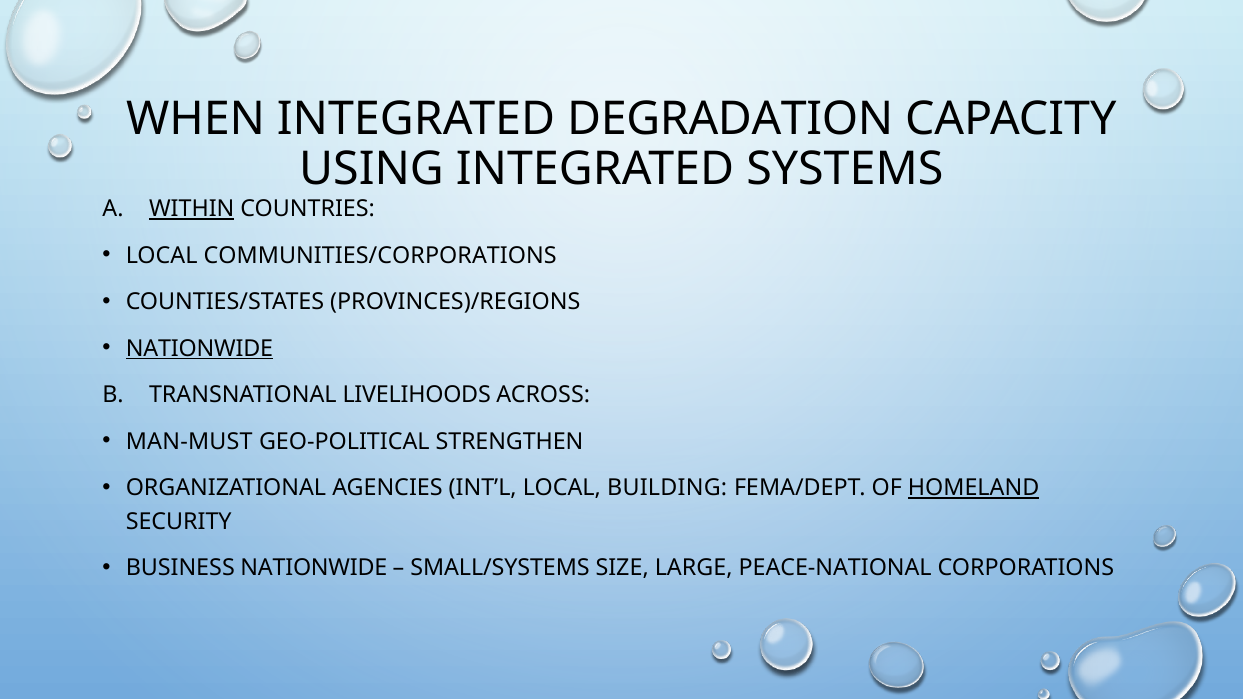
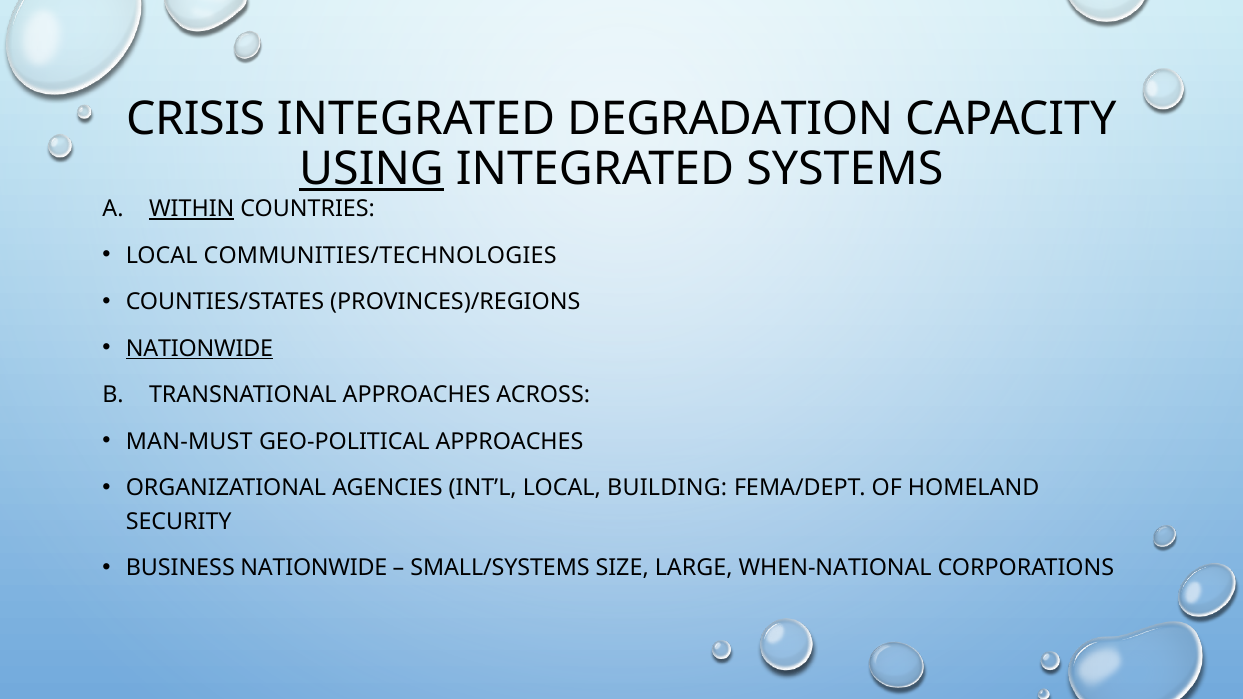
WHEN: WHEN -> CRISIS (196, 119)
USING underline: none -> present (371, 169)
COMMUNITIES/CORPORATIONS: COMMUNITIES/CORPORATIONS -> COMMUNITIES/TECHNOLOGIES (380, 256)
TRANSNATIONAL LIVELIHOODS: LIVELIHOODS -> APPROACHES (417, 395)
GEO-POLITICAL STRENGTHEN: STRENGTHEN -> APPROACHES (509, 442)
HOMELAND underline: present -> none (974, 488)
PEACE-NATIONAL: PEACE-NATIONAL -> WHEN-NATIONAL (835, 568)
